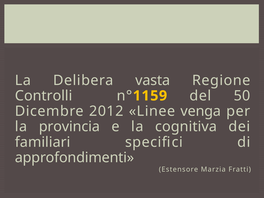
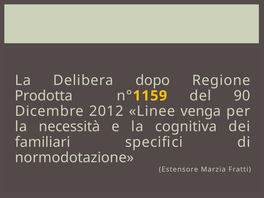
vasta: vasta -> dopo (153, 80)
Controlli: Controlli -> Prodotta (44, 96)
50: 50 -> 90 (242, 96)
provincia: provincia -> necessità (69, 127)
approfondimenti: approfondimenti -> normodotazione (74, 158)
